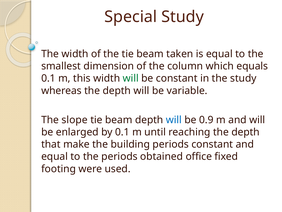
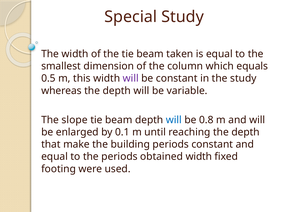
0.1: 0.1 -> 0.5 (48, 78)
will colour: green -> purple (131, 78)
0.9: 0.9 -> 0.8 (206, 120)
obtained office: office -> width (199, 156)
